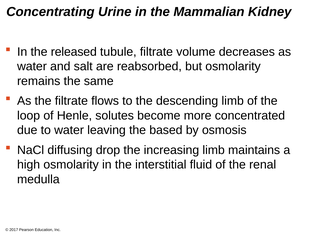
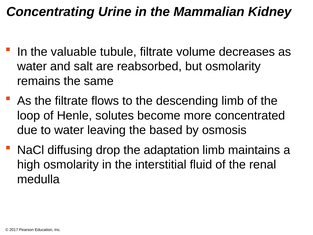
released: released -> valuable (74, 52)
increasing: increasing -> adaptation (171, 150)
